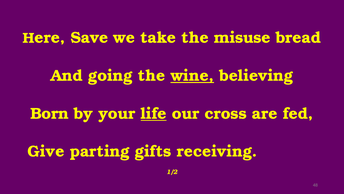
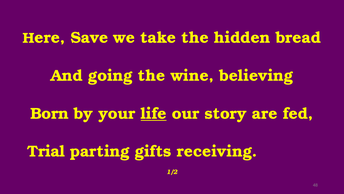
misuse: misuse -> hidden (242, 38)
wine underline: present -> none (192, 75)
cross: cross -> story (226, 113)
Give: Give -> Trial (46, 151)
